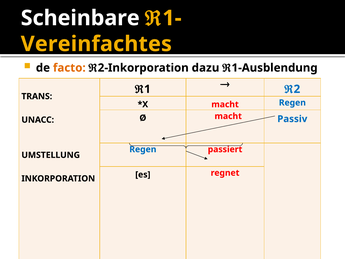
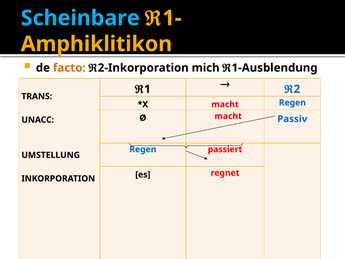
Scheinbare colour: white -> light blue (80, 18)
Vereinfachtes: Vereinfachtes -> Amphiklitikon (96, 44)
dazu: dazu -> mich (206, 68)
